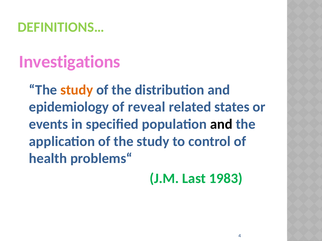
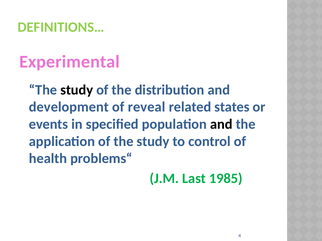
Investigations: Investigations -> Experimental (69, 62)
study colour: orange -> black (77, 90)
epidemiology: epidemiology -> development (69, 107)
1983: 1983 -> 1985 (226, 179)
